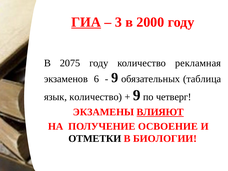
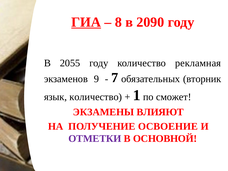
3: 3 -> 8 (118, 22)
2000: 2000 -> 2090 (150, 22)
2075: 2075 -> 2055 (70, 63)
6: 6 -> 9 (96, 79)
9: 9 -> 7 (115, 78)
таблица: таблица -> вторник (202, 79)
9: 9 -> 1 (137, 95)
четверг: четверг -> сможет (174, 97)
ВЛИЯЮТ underline: present -> none (160, 112)
ОТМЕТКИ colour: black -> purple (95, 139)
БИОЛОГИИ: БИОЛОГИИ -> ОСНОВНОЙ (165, 139)
